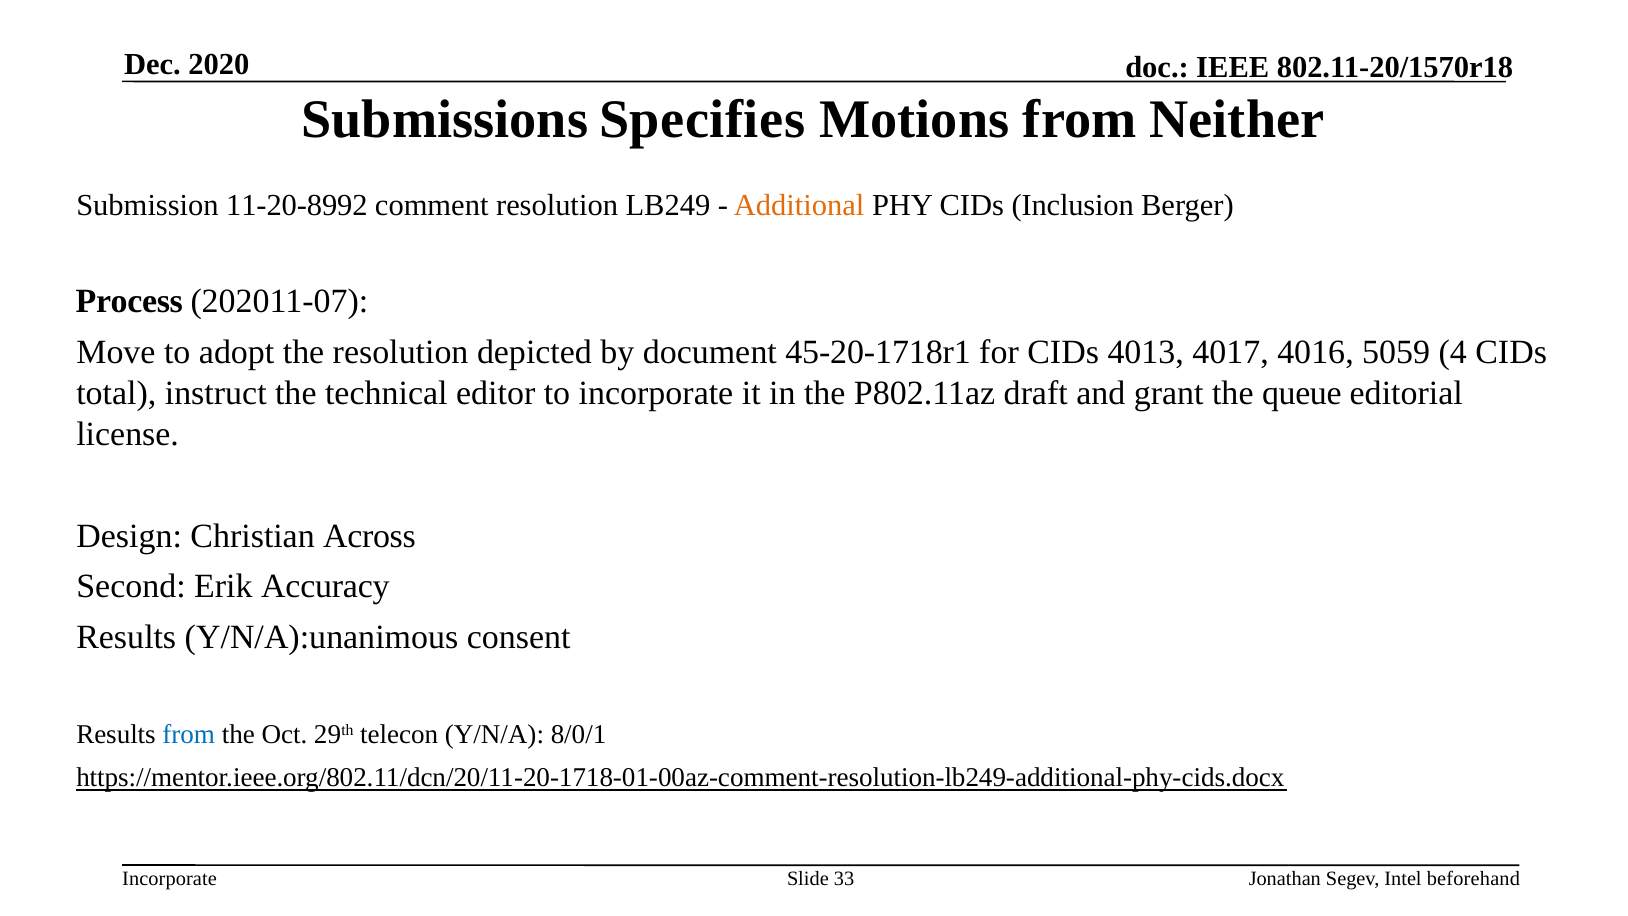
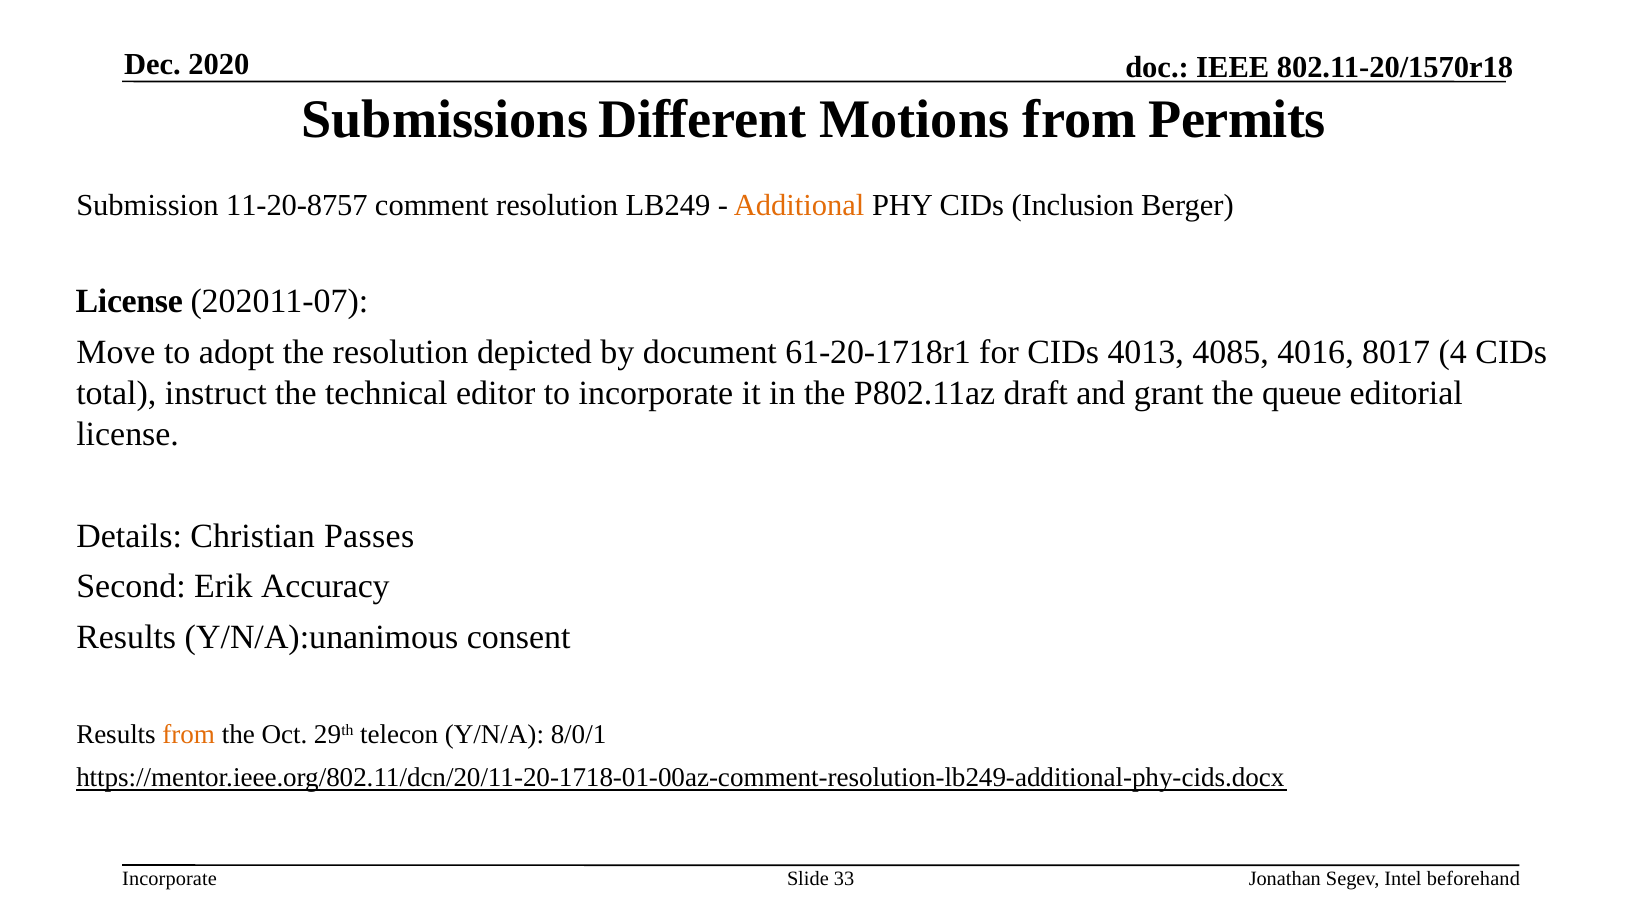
Specifies: Specifies -> Different (703, 120)
Neither: Neither -> Permits (1237, 120)
11-20-8992: 11-20-8992 -> 11-20-8757 (297, 206)
Process: Process -> License (129, 302)
45-20-1718r1: 45-20-1718r1 -> 61-20-1718r1 (878, 352)
4017: 4017 -> 4085 (1231, 352)
5059: 5059 -> 8017 (1396, 352)
Design: Design -> Details (129, 536)
Across: Across -> Passes (369, 536)
from colour: blue -> orange (189, 735)
